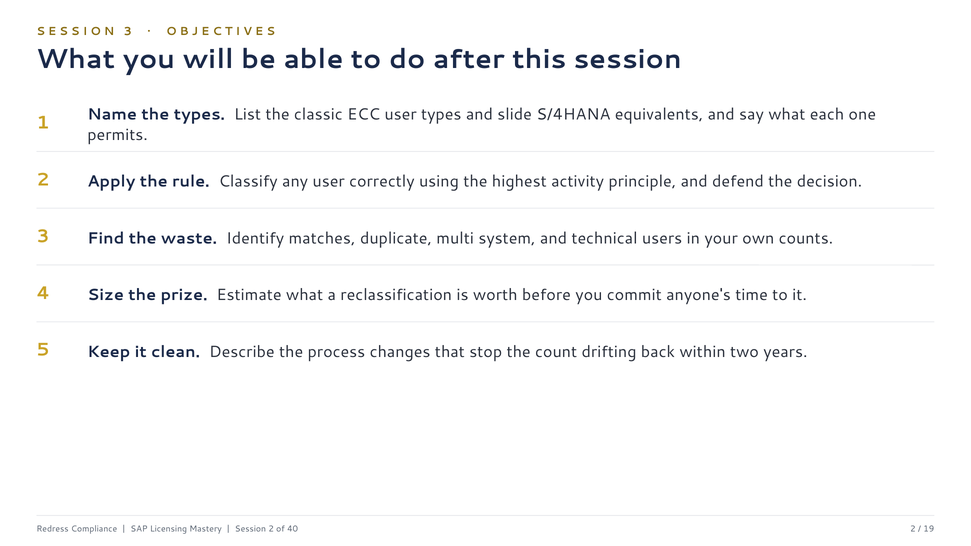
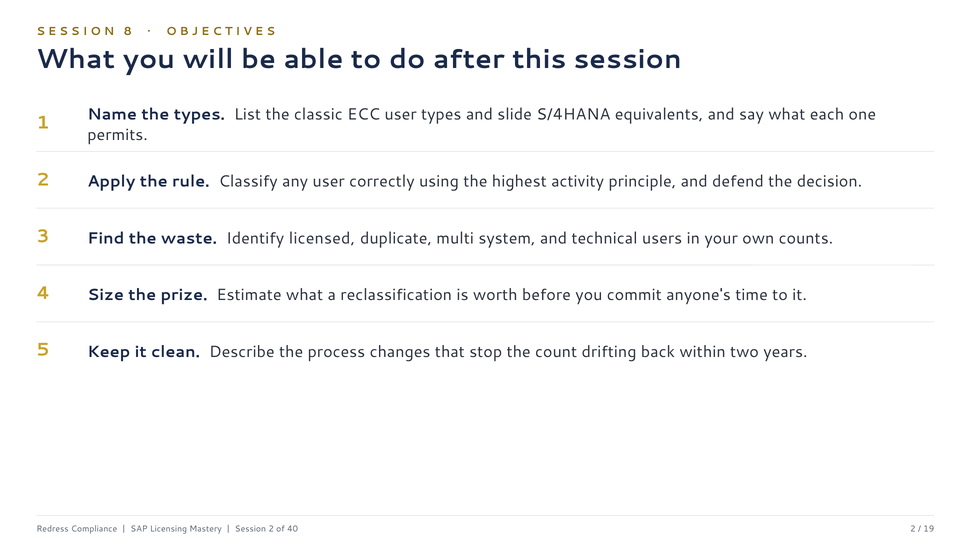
3: 3 -> 8 (128, 31)
matches: matches -> licensed (322, 238)
